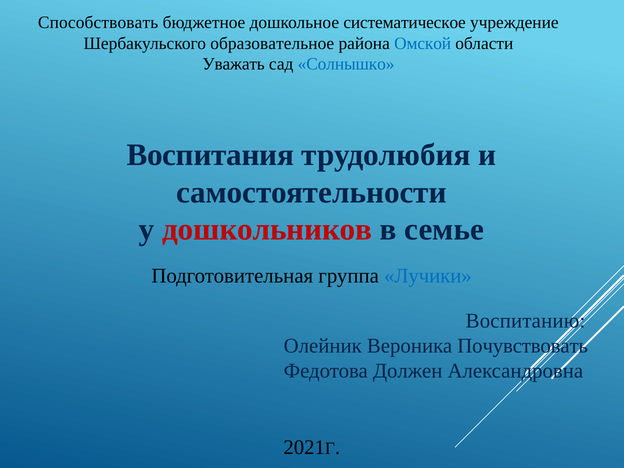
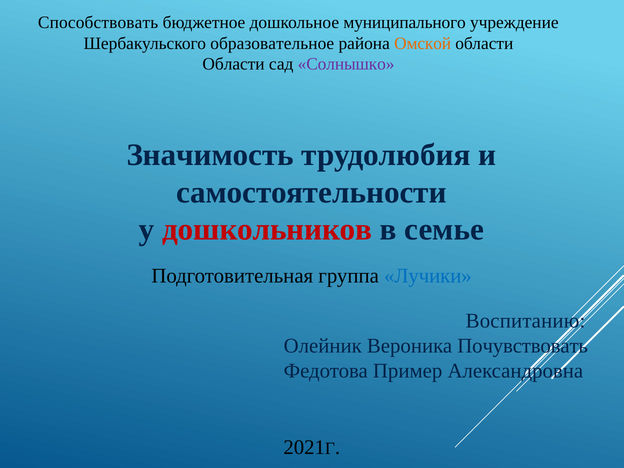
систематическое: систематическое -> муниципального (405, 23)
Омской colour: blue -> orange (423, 43)
Уважать: Уважать -> Области (234, 64)
Солнышко colour: blue -> purple (346, 64)
Воспитания: Воспитания -> Значимость (210, 155)
Должен: Должен -> Пример (408, 371)
